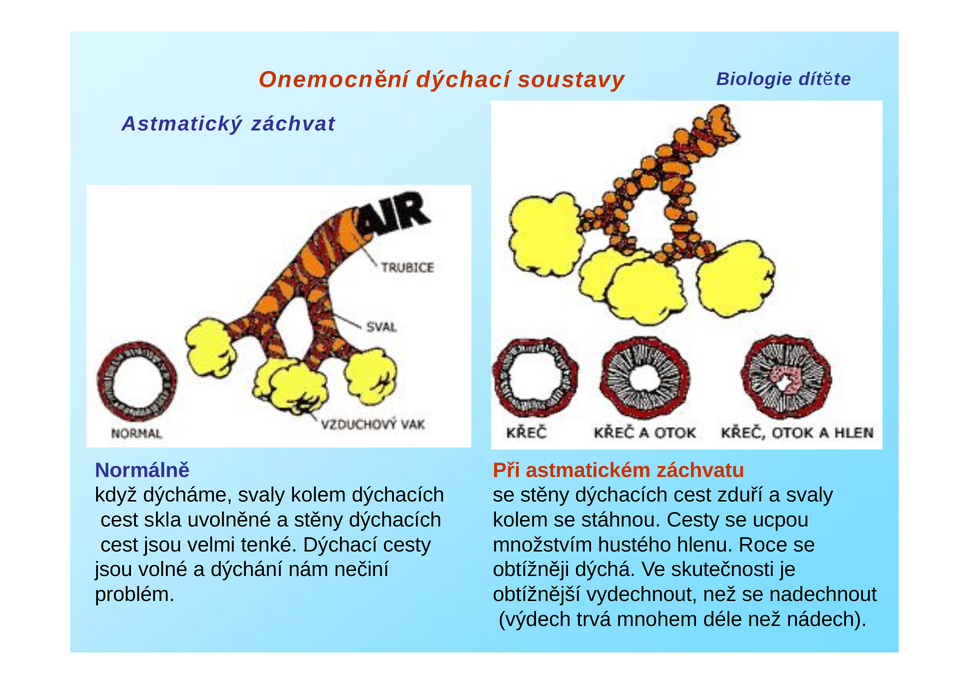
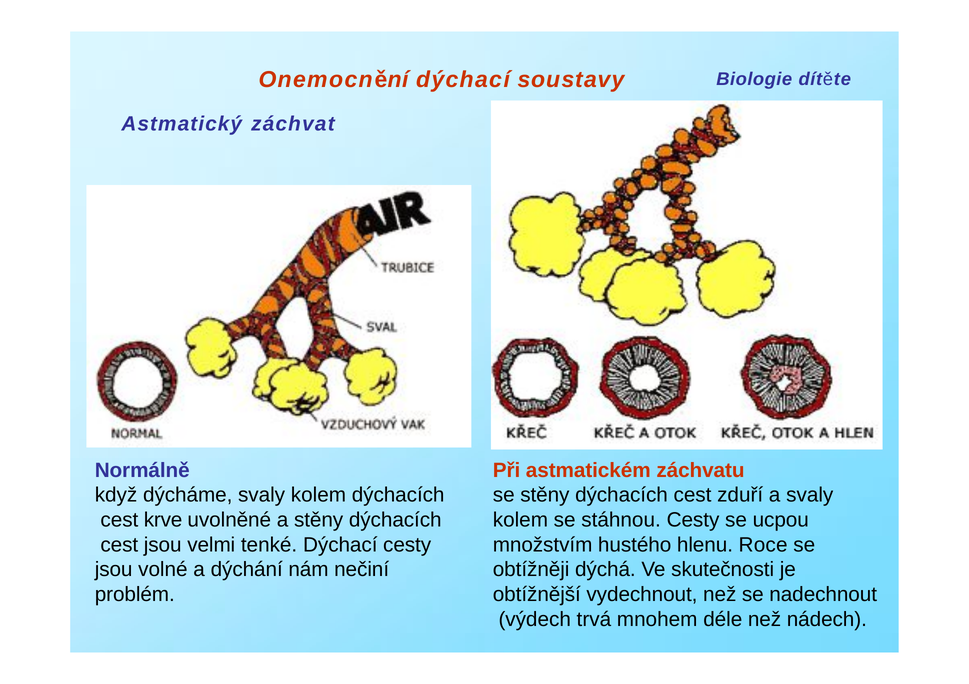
skla: skla -> krve (163, 520)
